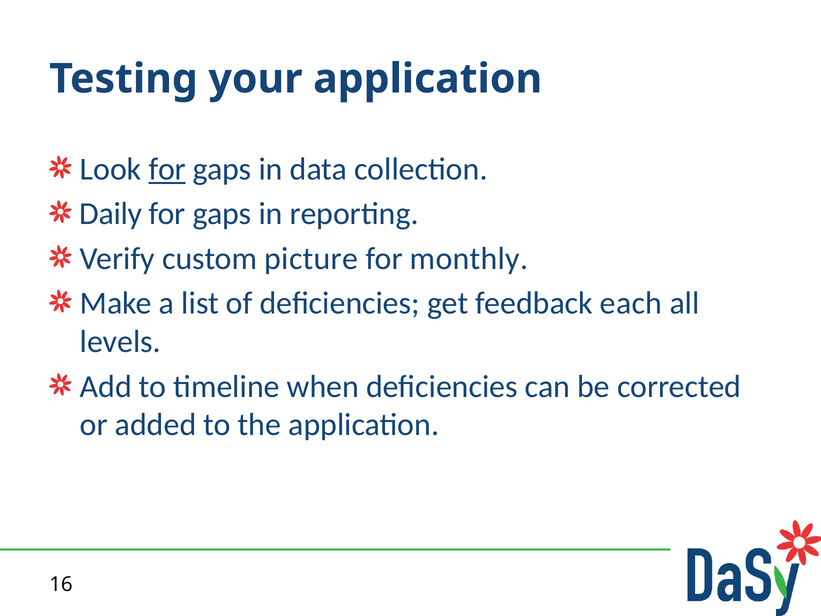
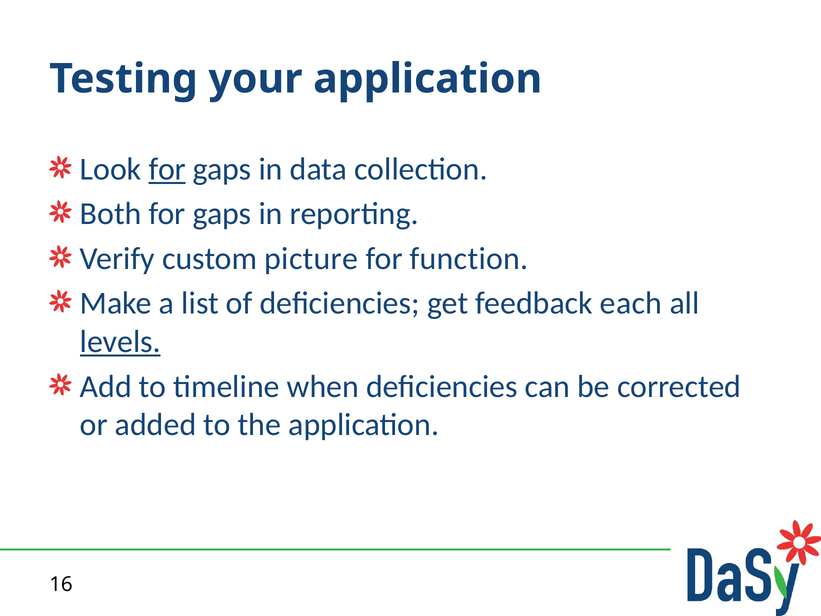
Daily: Daily -> Both (111, 214)
monthly: monthly -> function (469, 259)
levels underline: none -> present (120, 342)
